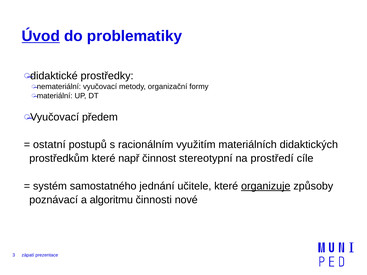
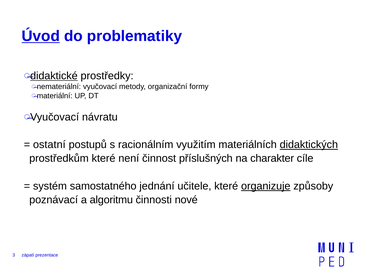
didaktické underline: none -> present (54, 76)
předem: předem -> návratu (100, 117)
didaktických underline: none -> present (309, 145)
např: např -> není (129, 159)
stereotypní: stereotypní -> příslušných (206, 159)
prostředí: prostředí -> charakter (272, 159)
